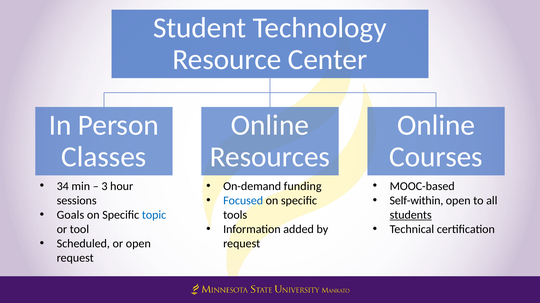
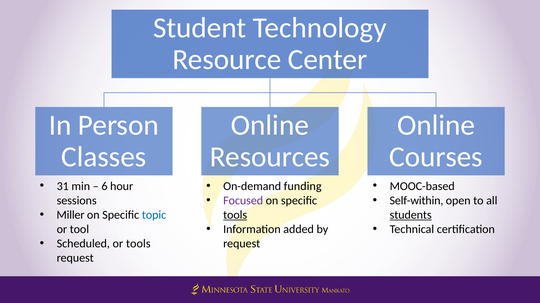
34: 34 -> 31 (63, 187)
3: 3 -> 6 (104, 187)
Focused colour: blue -> purple (243, 201)
Goals: Goals -> Miller (71, 215)
tools underline: none -> present (235, 215)
or open: open -> tools (138, 244)
